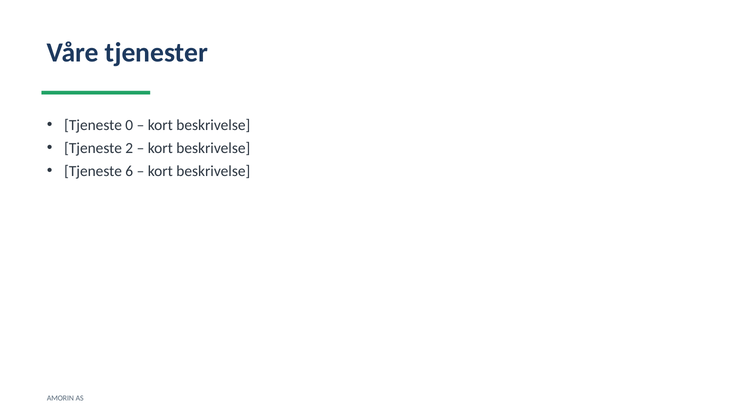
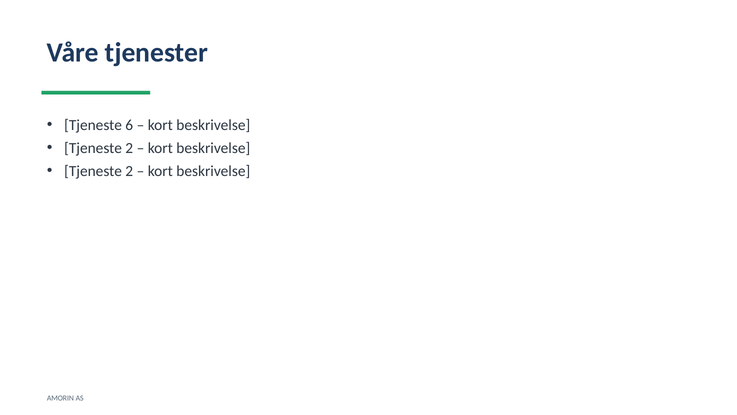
0: 0 -> 6 (129, 125)
6: 6 -> 2 (129, 171)
